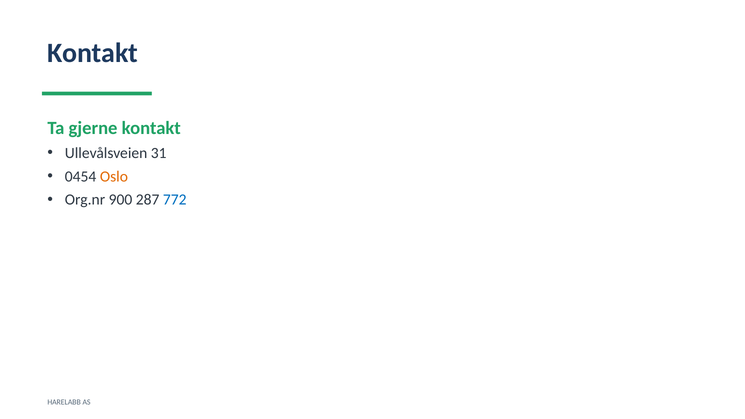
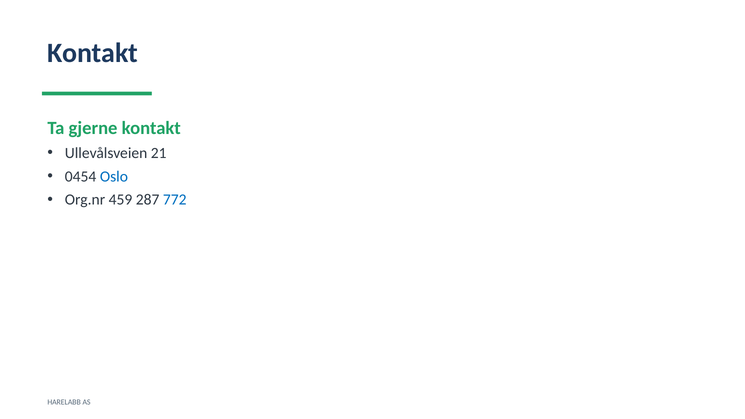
31: 31 -> 21 (159, 153)
Oslo colour: orange -> blue (114, 176)
900: 900 -> 459 (120, 200)
